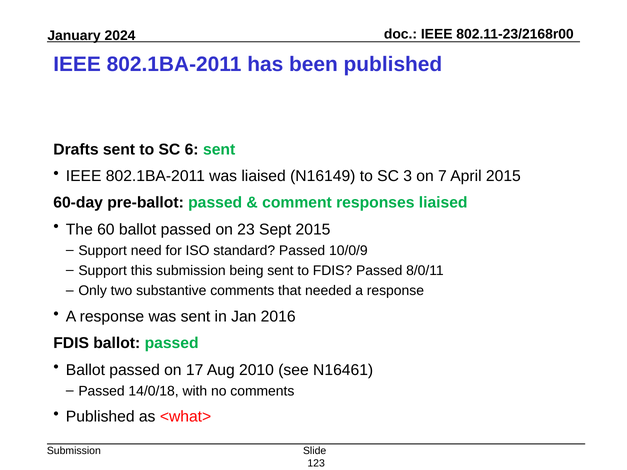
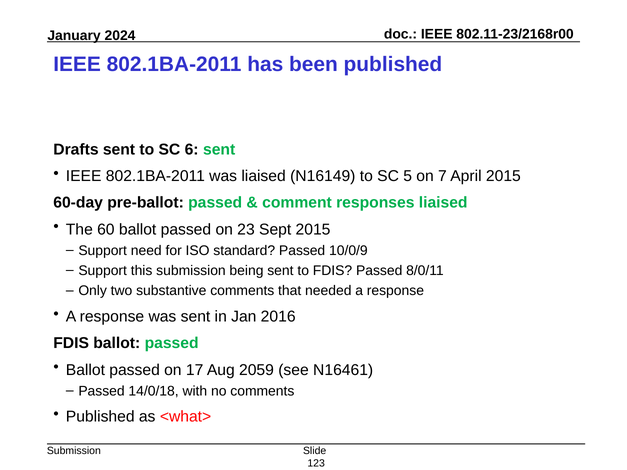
3: 3 -> 5 (408, 176)
2010: 2010 -> 2059 (257, 370)
